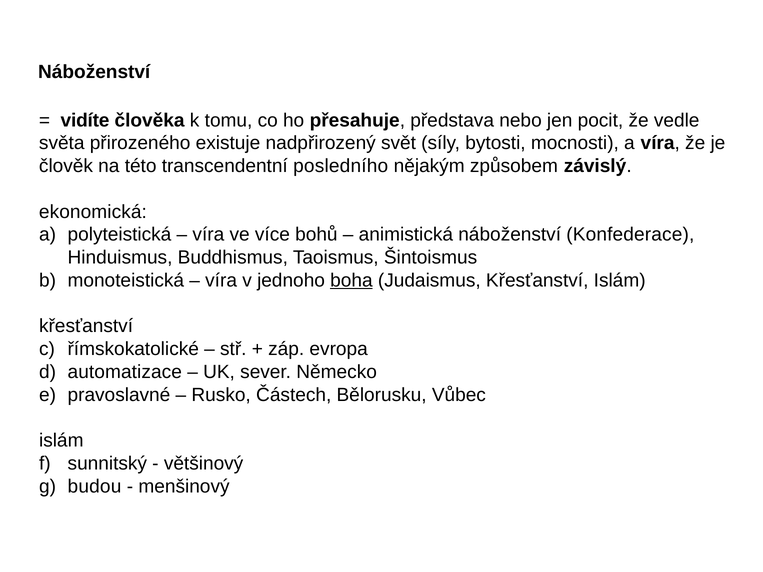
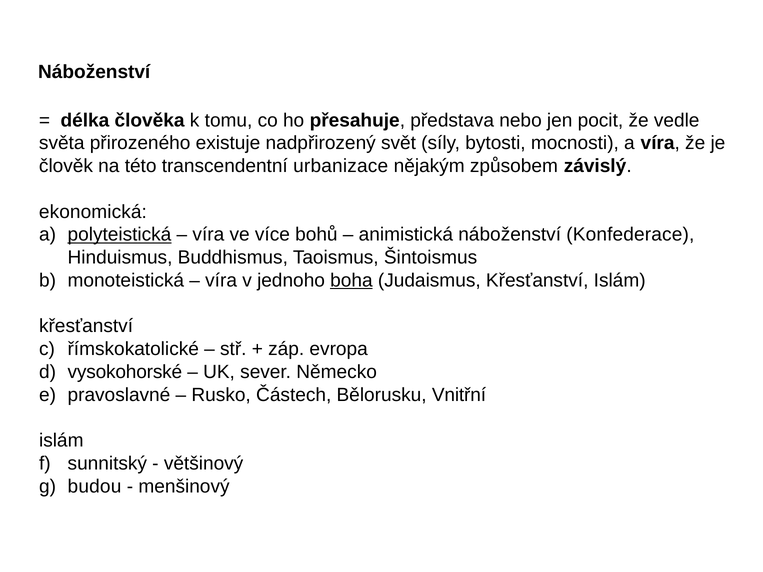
vidíte: vidíte -> délka (85, 120)
posledního: posledního -> urbanizace (341, 166)
polyteistická underline: none -> present (119, 235)
automatizace: automatizace -> vysokohorské (125, 372)
Vůbec: Vůbec -> Vnitřní (459, 395)
